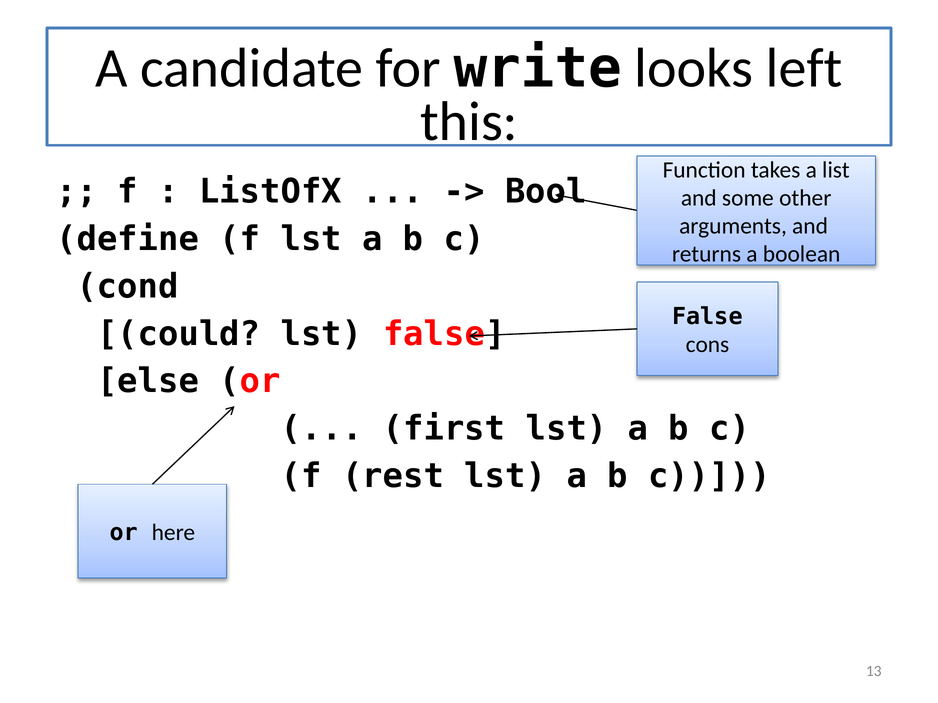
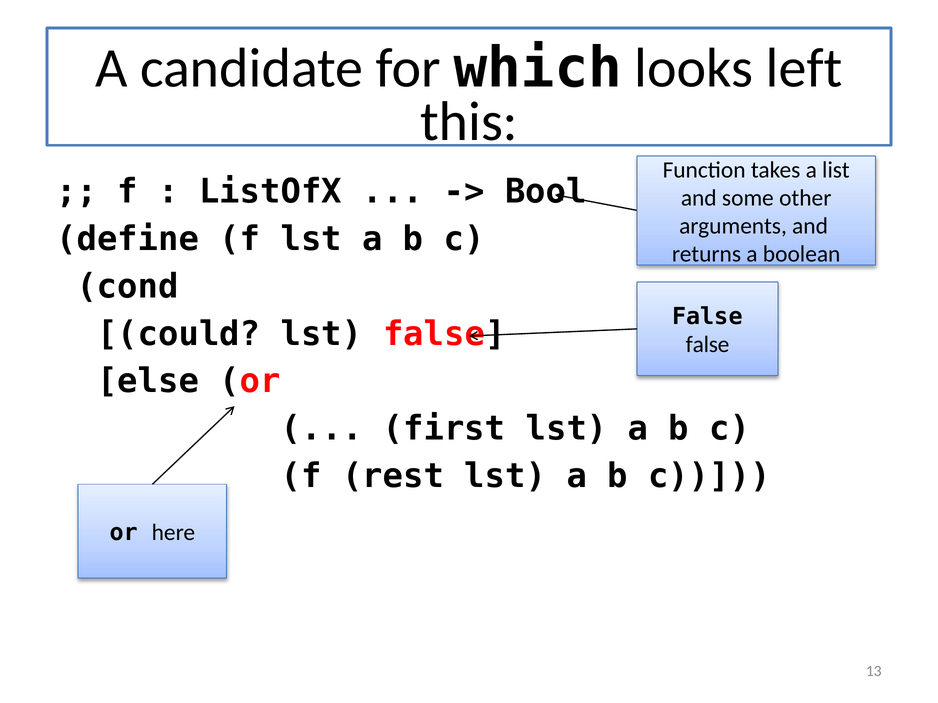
write: write -> which (538, 68)
cons: cons -> false (708, 345)
